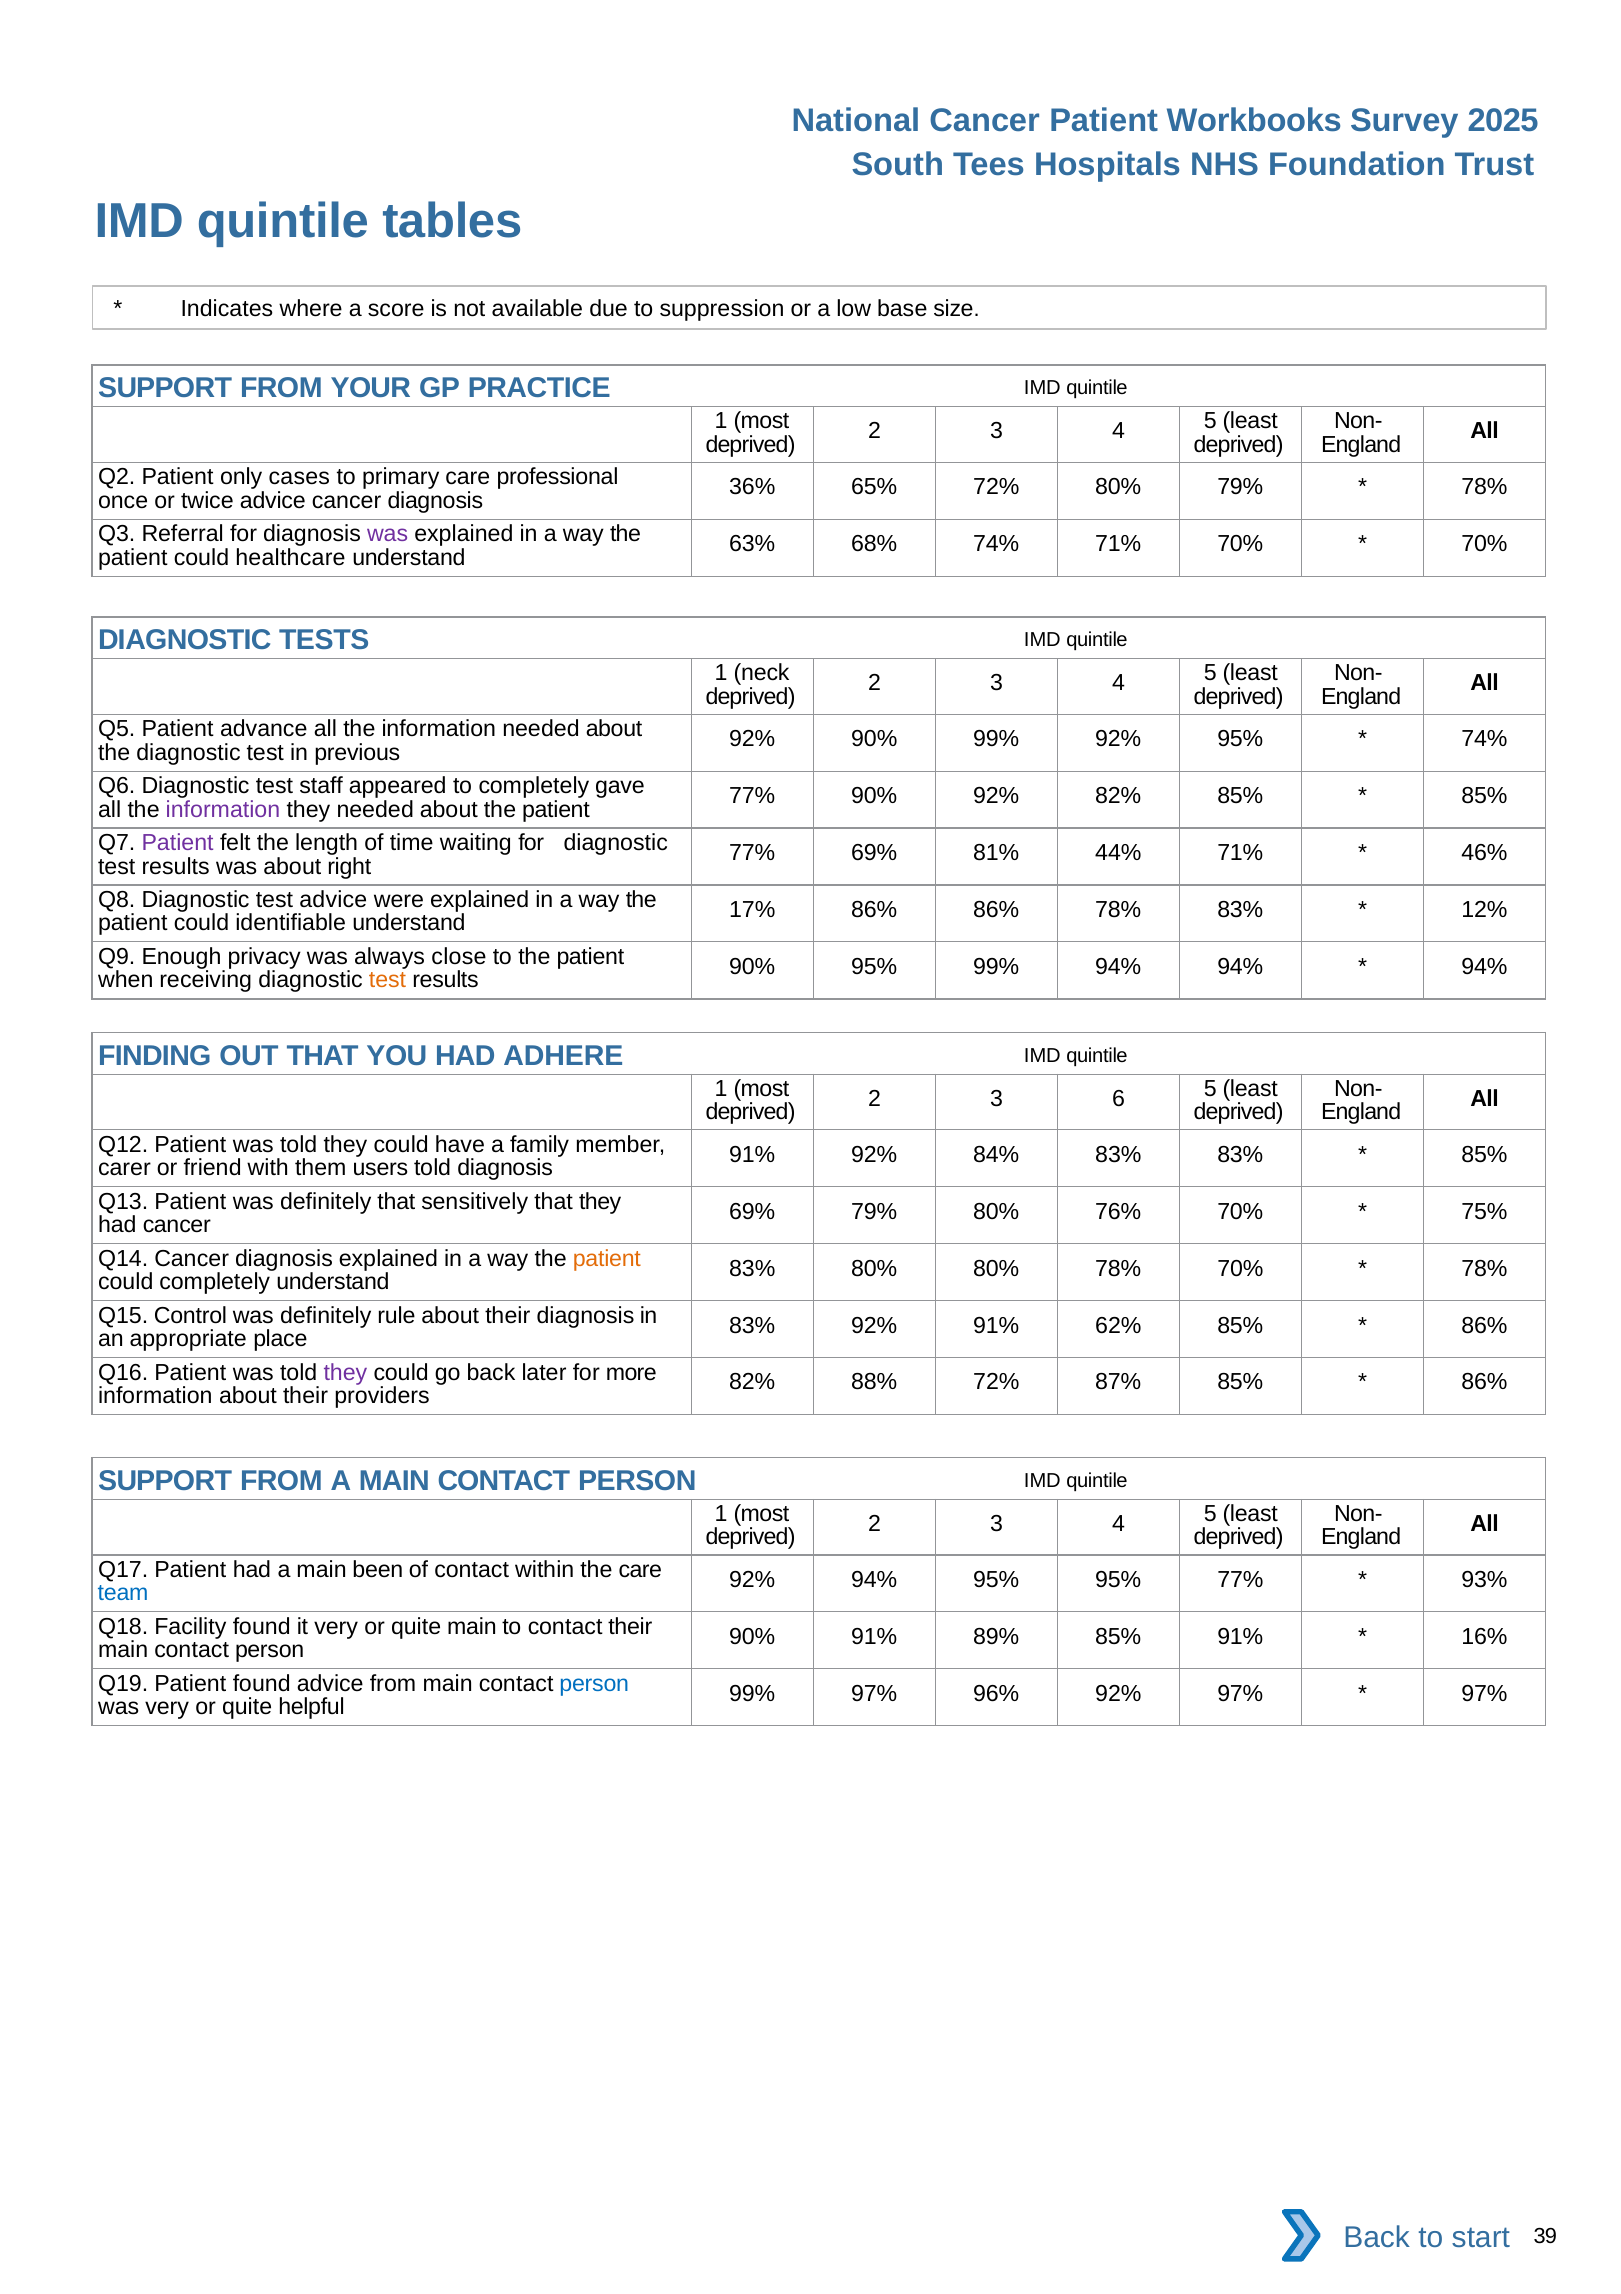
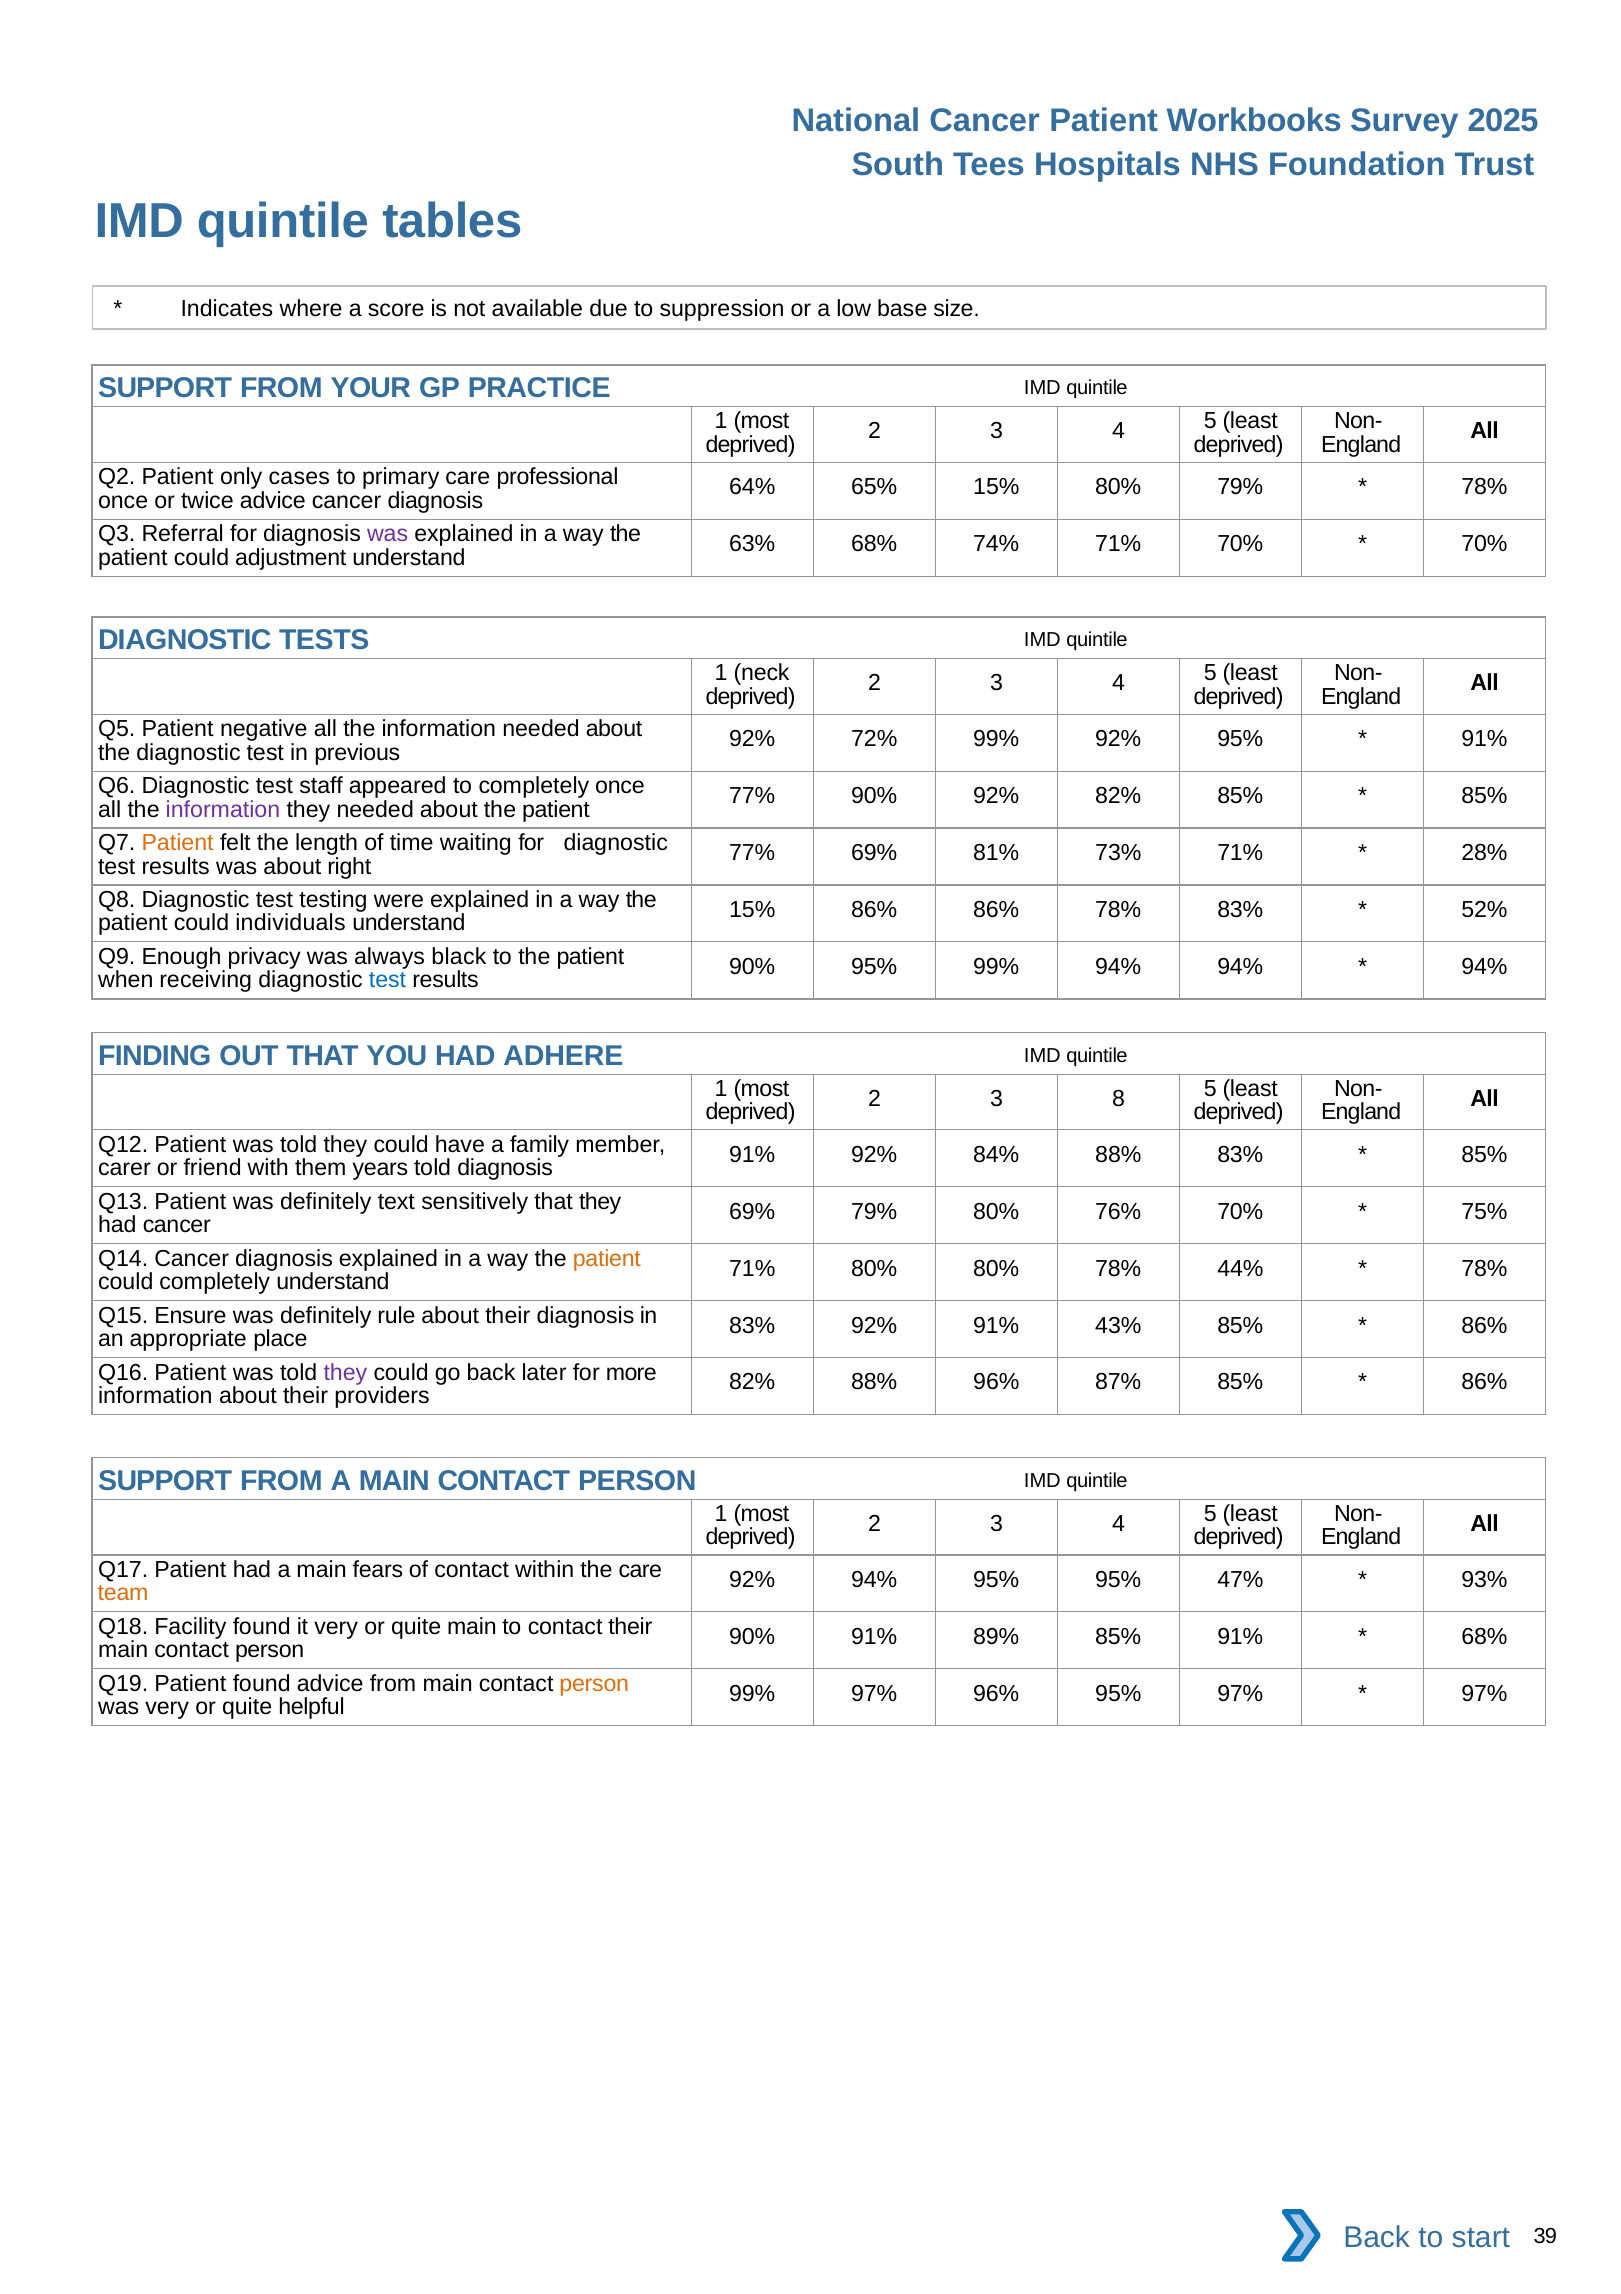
36%: 36% -> 64% (752, 487)
65% 72%: 72% -> 15% (996, 487)
healthcare: healthcare -> adjustment (291, 558)
advance: advance -> negative (264, 729)
92% 90%: 90% -> 72% (874, 739)
74%: 74% -> 91% (1484, 739)
completely gave: gave -> once (620, 786)
Patient colour: purple -> orange (178, 843)
44%: 44% -> 73% (1118, 853)
46%: 46% -> 28% (1484, 853)
test advice: advice -> testing (333, 900)
17%: 17% -> 15% (752, 910)
12%: 12% -> 52% (1484, 910)
identifiable: identifiable -> individuals (291, 923)
close: close -> black (459, 957)
test colour: orange -> blue (388, 980)
6: 6 -> 8 (1119, 1098)
84% 83%: 83% -> 88% (1118, 1155)
users: users -> years (380, 1168)
definitely that: that -> text (396, 1202)
83%: 83% -> 71% (752, 1268)
78% 70%: 70% -> 44% (1240, 1268)
Control: Control -> Ensure (190, 1316)
62%: 62% -> 43% (1118, 1325)
88% 72%: 72% -> 96% (996, 1382)
been: been -> fears (378, 1570)
95% 77%: 77% -> 47% (1240, 1580)
team colour: blue -> orange (123, 1593)
16%: 16% -> 68% (1484, 1637)
person colour: blue -> orange (594, 1684)
96% 92%: 92% -> 95% (1118, 1694)
